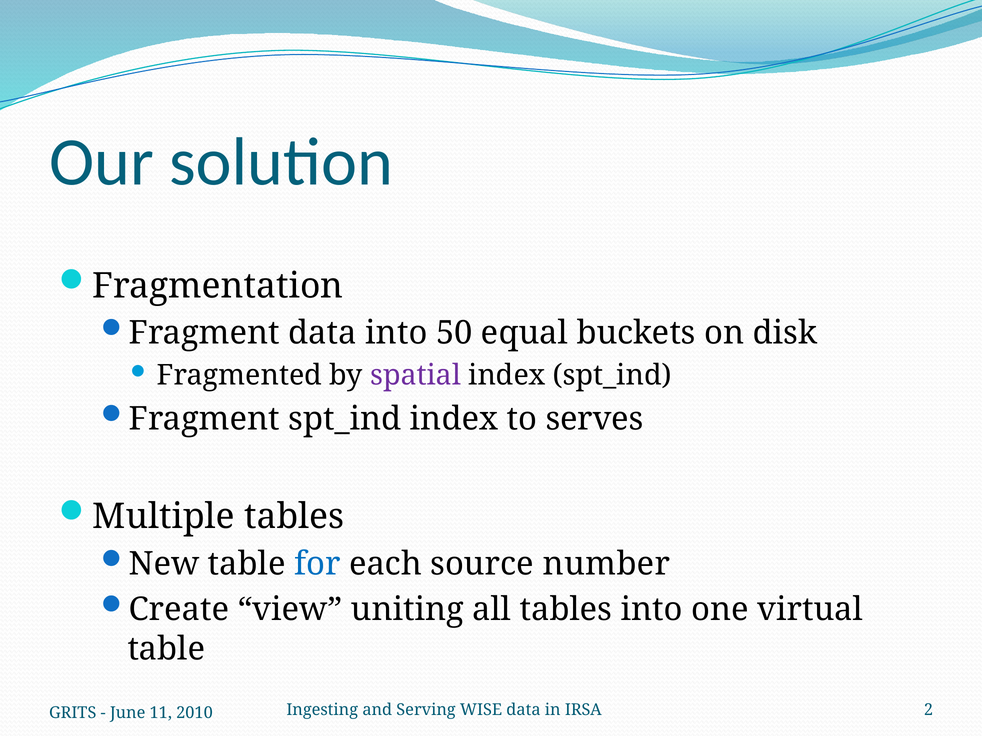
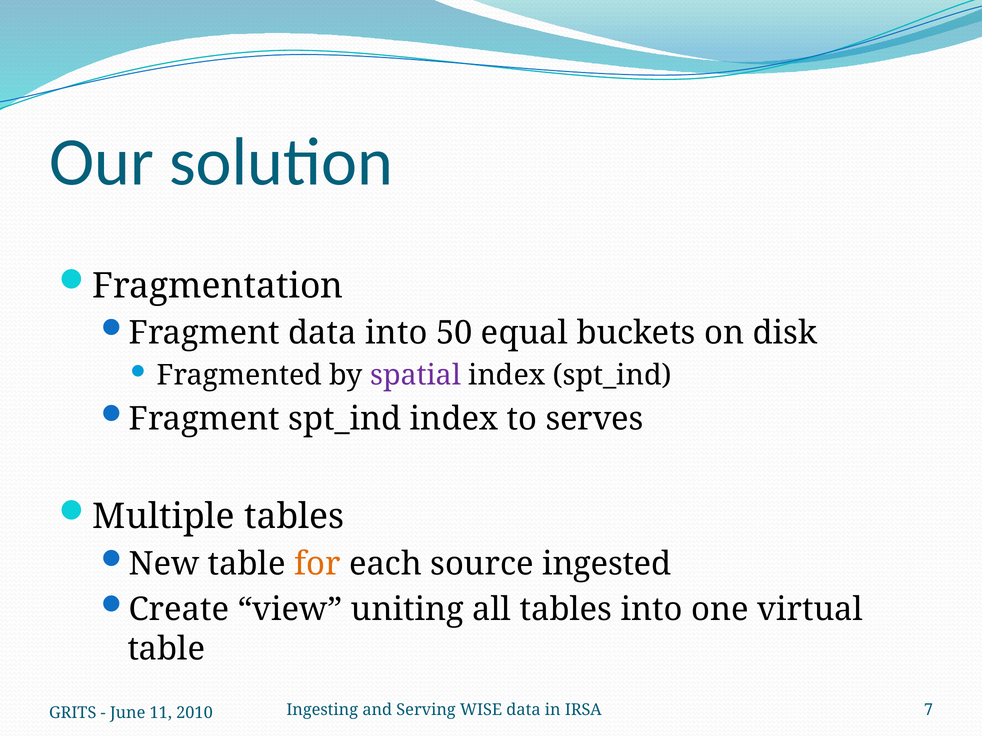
for colour: blue -> orange (317, 564)
number: number -> ingested (607, 564)
2: 2 -> 7 (928, 710)
